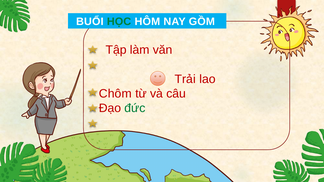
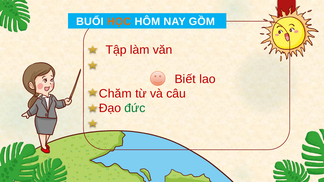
HỌC colour: green -> orange (119, 22)
Trải: Trải -> Biết (185, 79)
Chôm: Chôm -> Chăm (115, 94)
